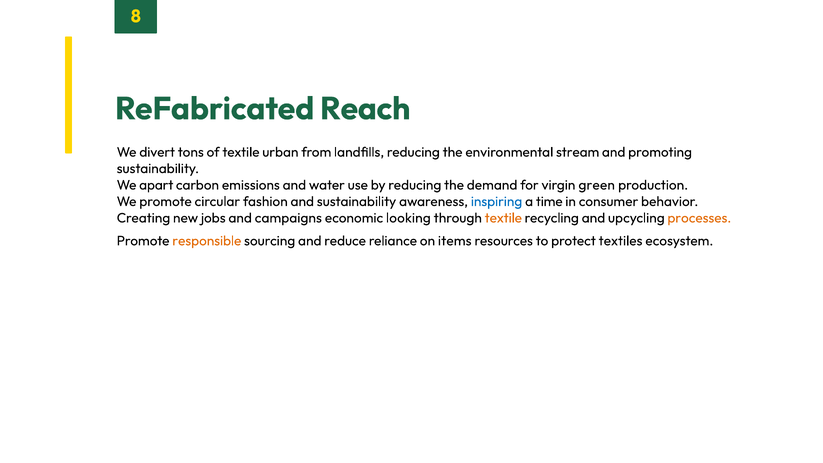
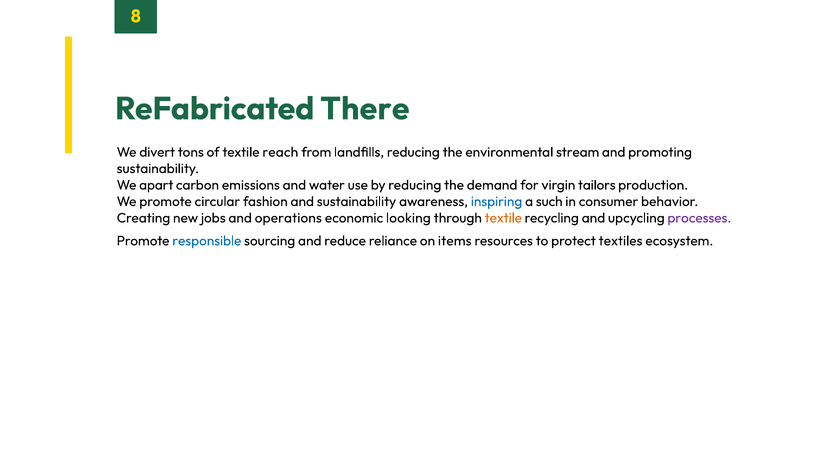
Reach: Reach -> There (365, 109)
urban: urban -> reach (280, 152)
green: green -> tailors (597, 185)
time: time -> such (549, 201)
campaigns: campaigns -> operations (288, 218)
processes colour: orange -> purple (699, 218)
responsible colour: orange -> blue (207, 241)
